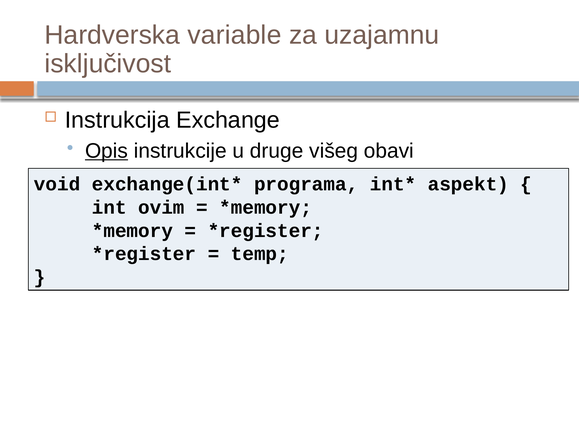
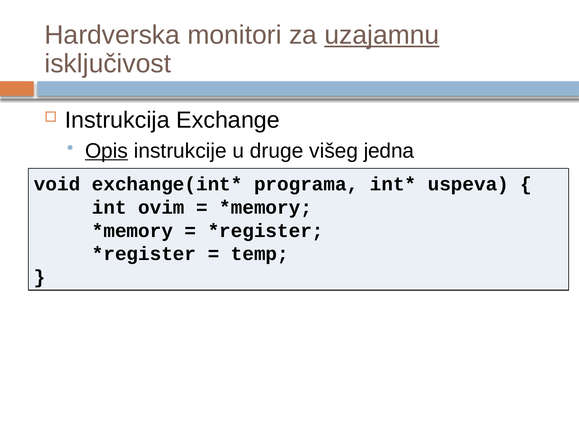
variable: variable -> monitori (235, 35)
uzajamnu underline: none -> present (382, 35)
obavi: obavi -> jedna (389, 151)
aspekt: aspekt -> uspeva (468, 184)
